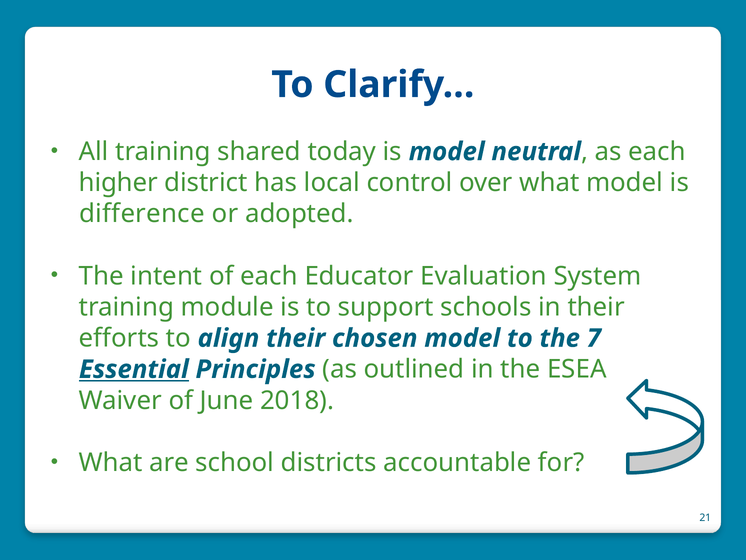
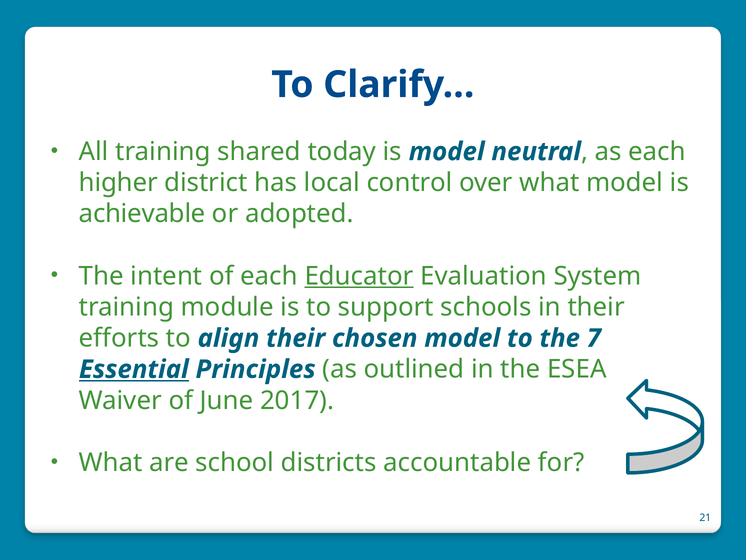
difference: difference -> achievable (142, 214)
Educator underline: none -> present (359, 276)
2018: 2018 -> 2017 (297, 400)
